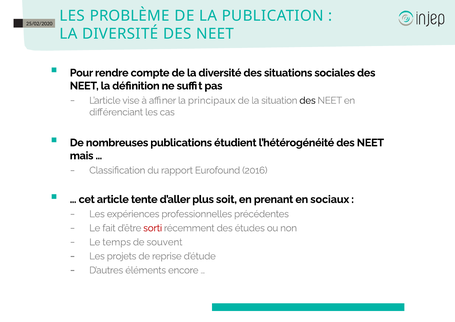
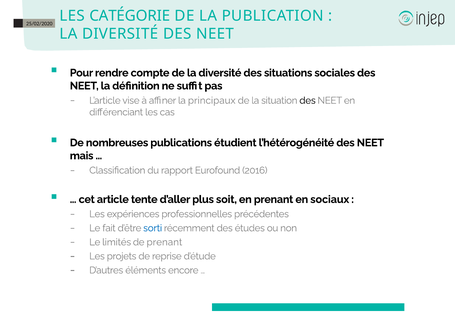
PROBLÈME: PROBLÈME -> CATÉGORIE (130, 16)
sorti colour: red -> blue (153, 228)
temps: temps -> limités (117, 242)
de souvent: souvent -> prenant (164, 242)
